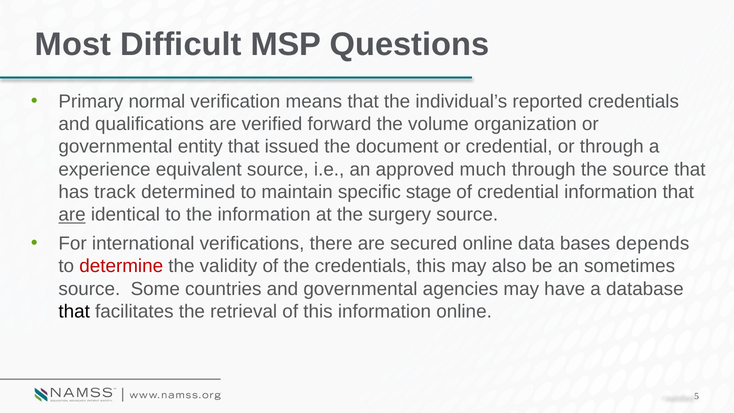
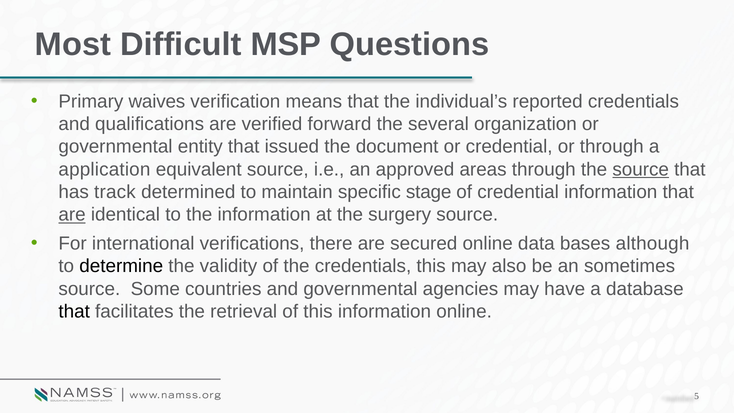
normal: normal -> waives (157, 101)
volume: volume -> several (438, 124)
experience: experience -> application (104, 169)
much: much -> areas (483, 169)
source underline: none -> present (641, 169)
depends: depends -> although (653, 243)
determine colour: red -> black (121, 266)
